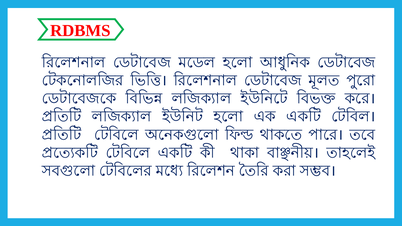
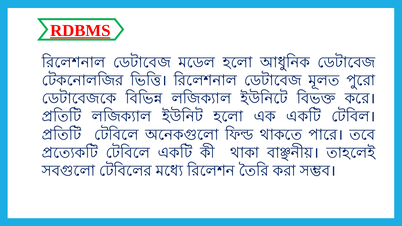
RDBMS underline: none -> present (80, 31)
